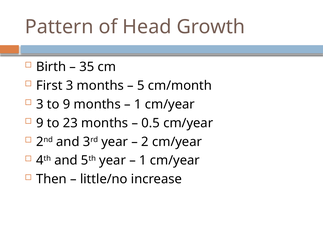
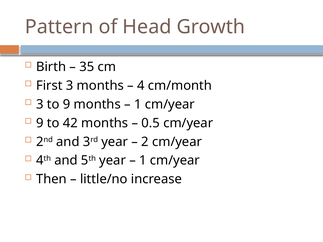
5: 5 -> 4 (141, 86)
23: 23 -> 42 (70, 123)
